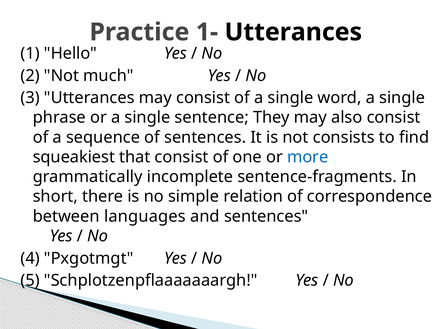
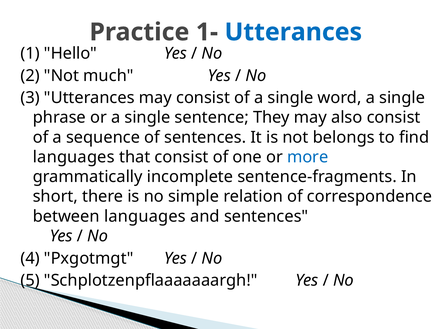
Utterances colour: black -> blue (293, 32)
consists: consists -> belongs (344, 137)
squeakiest: squeakiest -> languages (74, 157)
